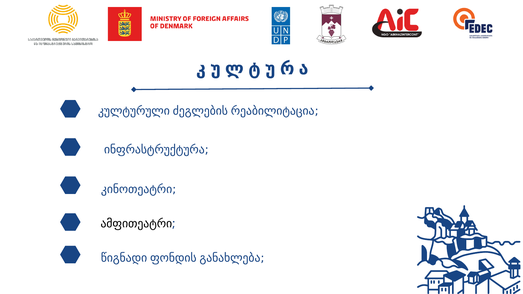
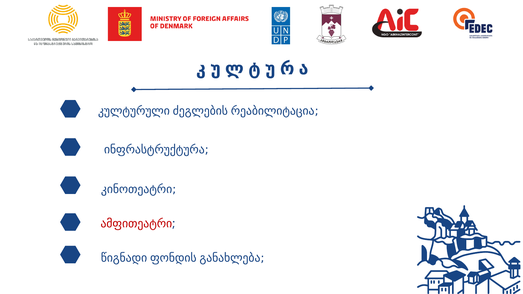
ამფითეატრი colour: black -> red (136, 224)
